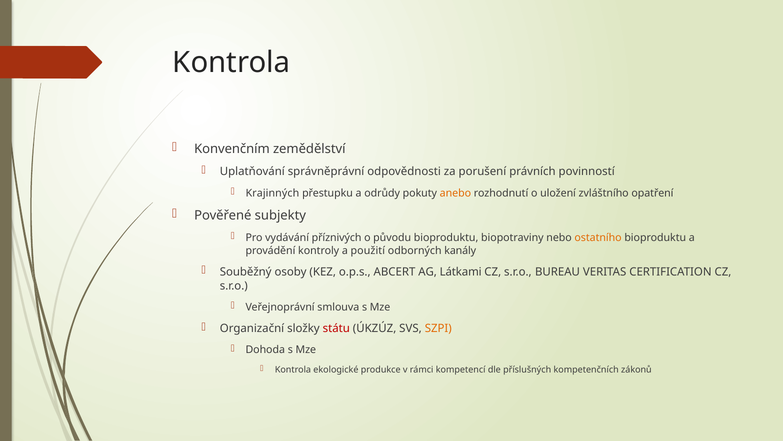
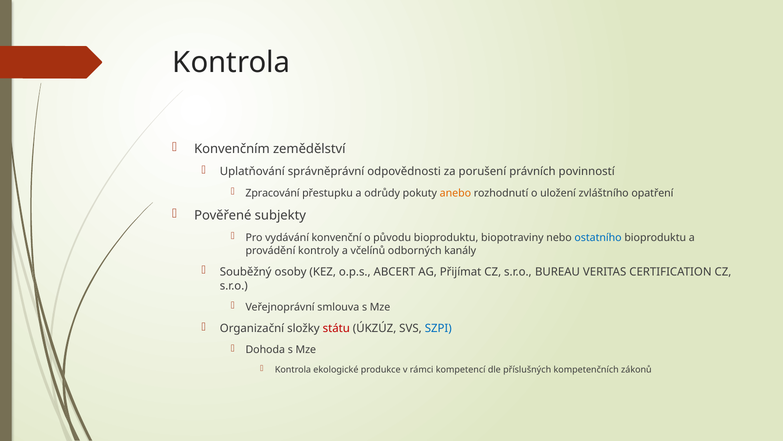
Krajinných: Krajinných -> Zpracování (273, 193)
příznivých: příznivých -> konvenční (337, 237)
ostatního colour: orange -> blue (598, 237)
použití: použití -> včelínů (368, 250)
Látkami: Látkami -> Přijímat (461, 272)
SZPI colour: orange -> blue (438, 328)
